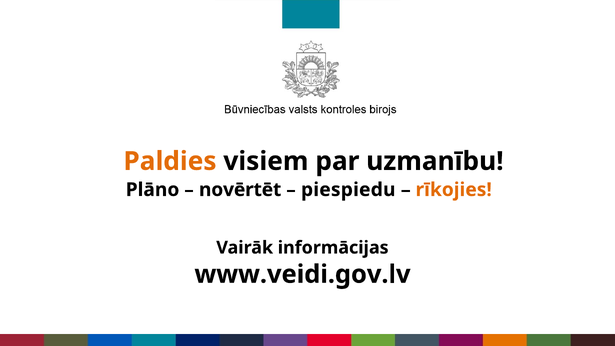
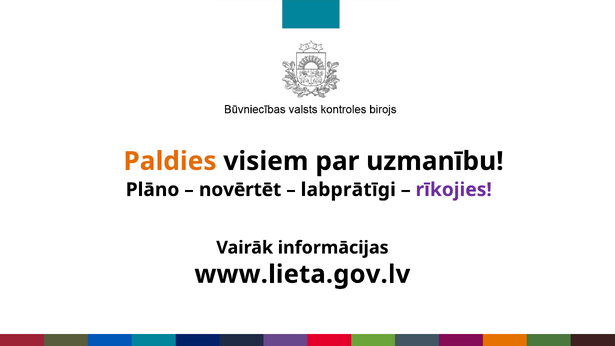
piespiedu: piespiedu -> labprātīgi (348, 190)
rīkojies colour: orange -> purple (454, 190)
www.veidi.gov.lv: www.veidi.gov.lv -> www.lieta.gov.lv (302, 274)
